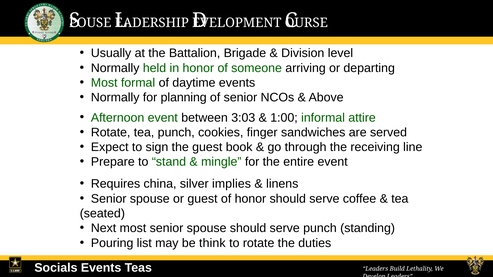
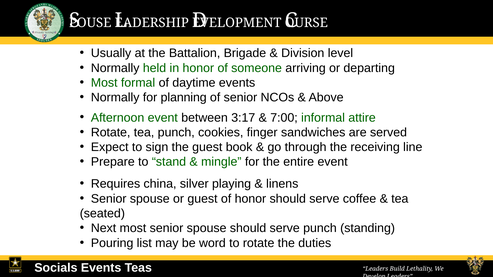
3:03: 3:03 -> 3:17 (243, 118)
1:00: 1:00 -> 7:00 (284, 118)
implies: implies -> playing (232, 184)
think: think -> word (212, 243)
